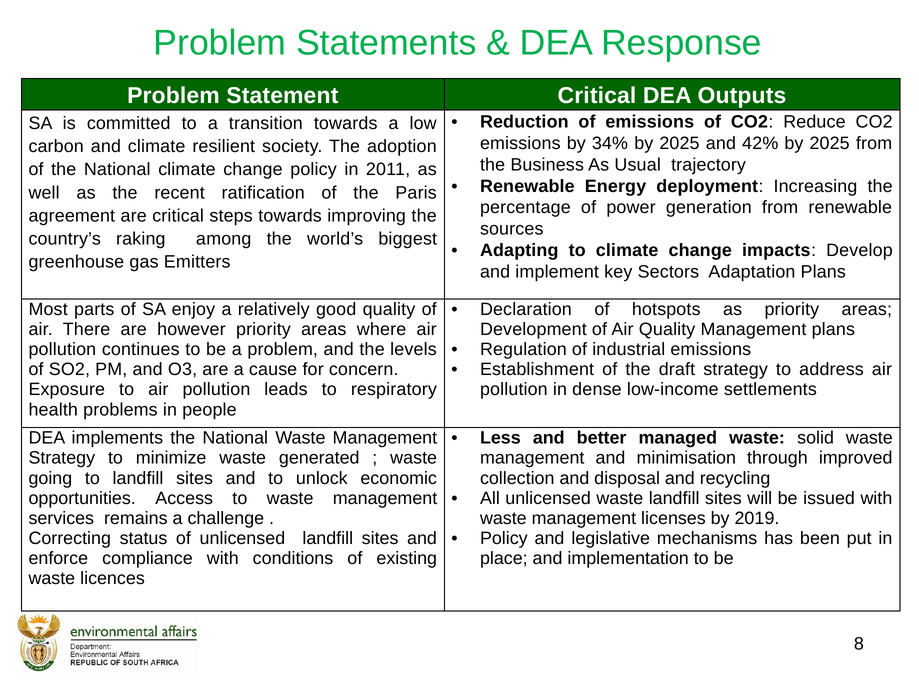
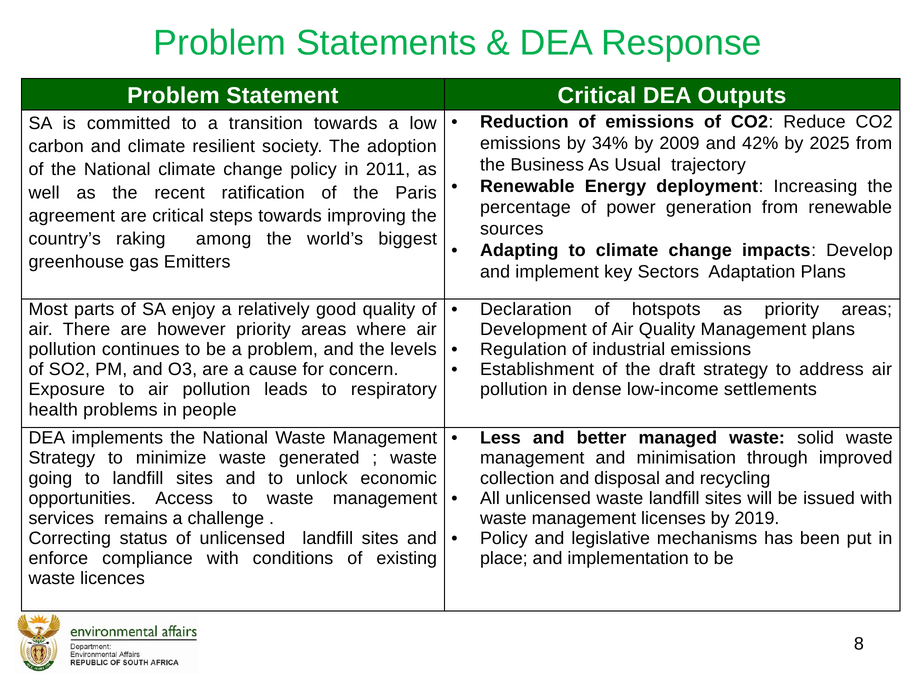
34% by 2025: 2025 -> 2009 (679, 143)
